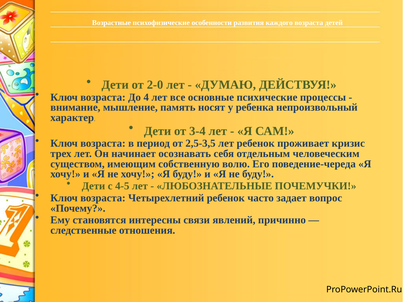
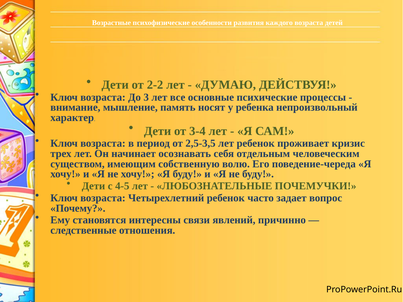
2-0: 2-0 -> 2-2 (155, 85)
4: 4 -> 3 (146, 97)
